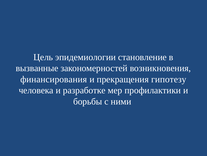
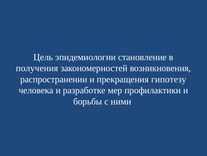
вызванные: вызванные -> получения (37, 68)
финансирования: финансирования -> распространении (54, 79)
